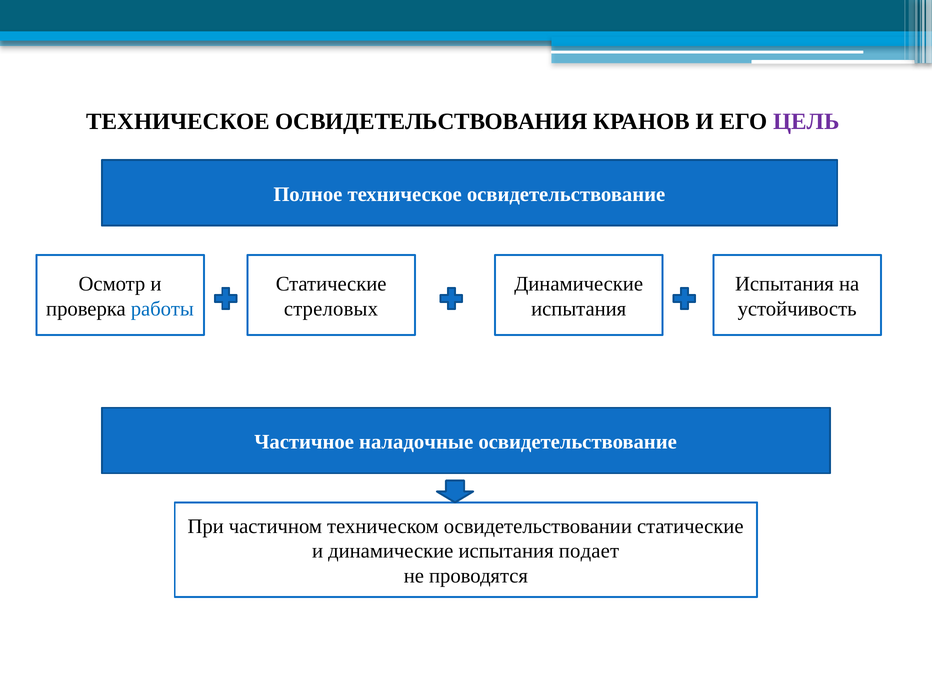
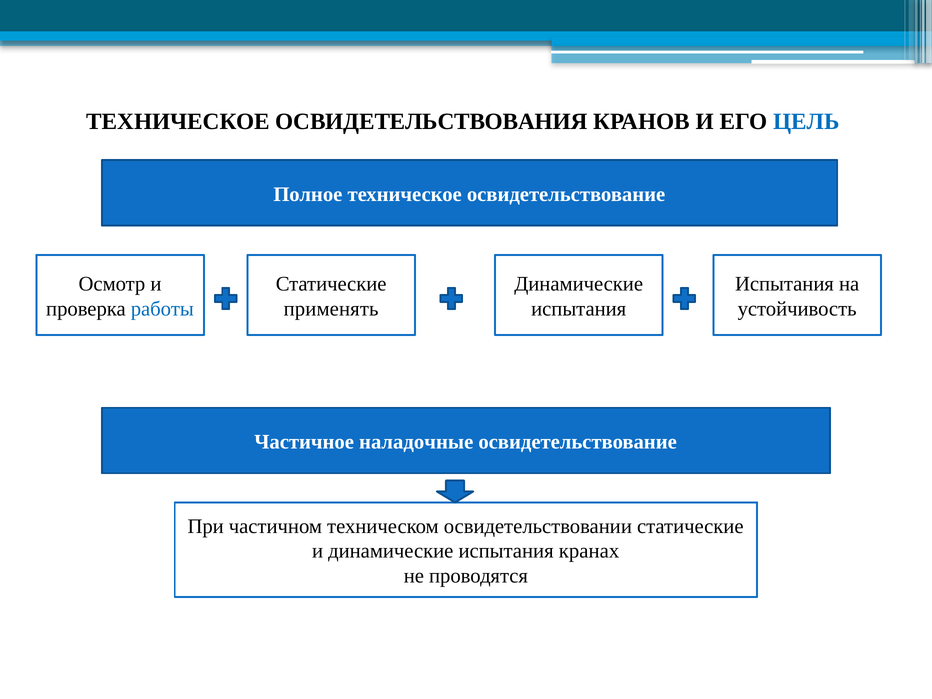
ЦЕЛЬ colour: purple -> blue (807, 122)
стреловых: стреловых -> применять (331, 309)
подает: подает -> кранах (589, 551)
